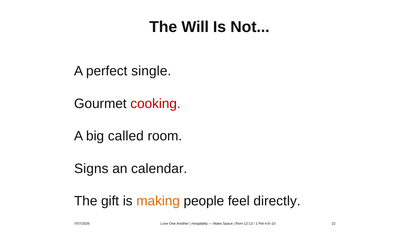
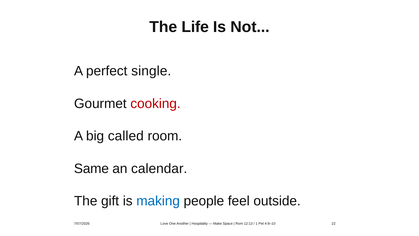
Will: Will -> Life (195, 27)
Signs: Signs -> Same (91, 168)
making colour: orange -> blue (158, 201)
directly: directly -> outside (277, 201)
